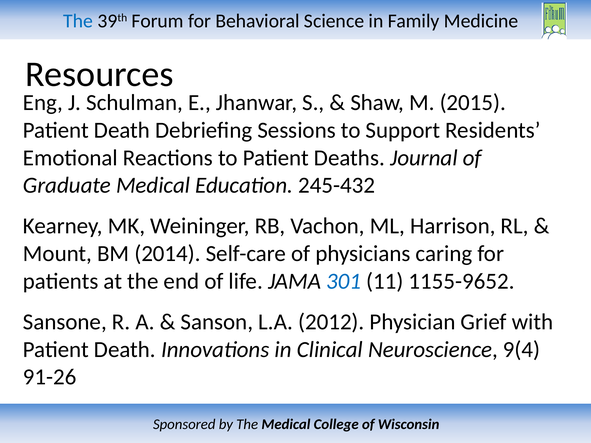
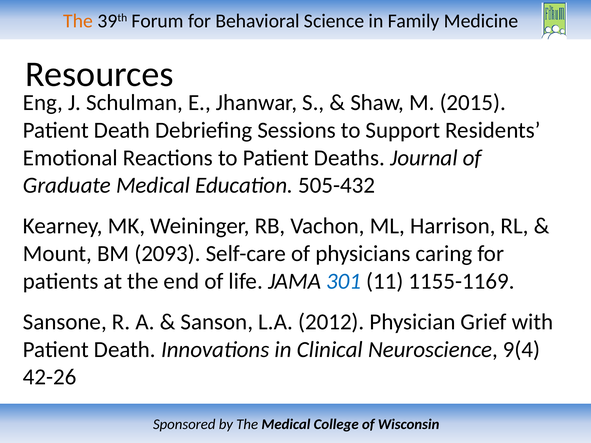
The colour: blue -> orange (78, 21)
245-432: 245-432 -> 505-432 (337, 185)
2014: 2014 -> 2093 (167, 254)
1155-9652: 1155-9652 -> 1155-1169 (462, 281)
91-26: 91-26 -> 42-26 (50, 377)
